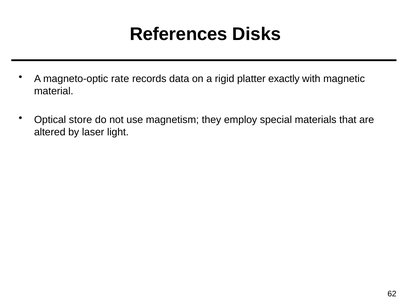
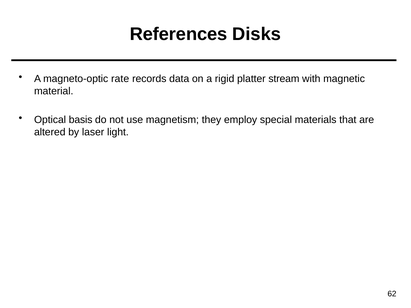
exactly: exactly -> stream (284, 79)
store: store -> basis (81, 120)
